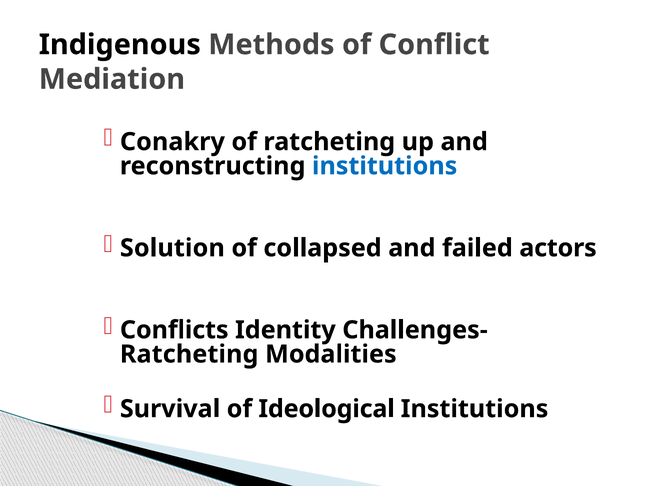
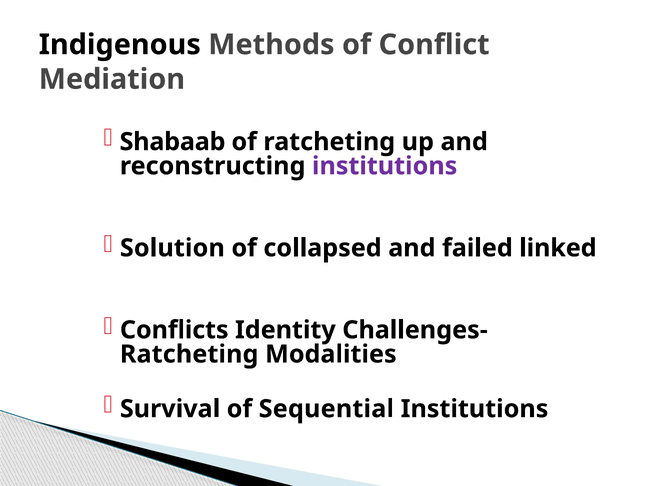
Conakry: Conakry -> Shabaab (173, 142)
institutions colour: blue -> purple (385, 166)
actors: actors -> linked (558, 248)
Ideological: Ideological -> Sequential (326, 409)
